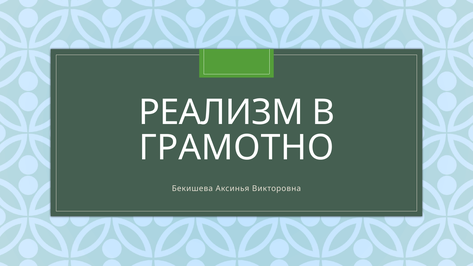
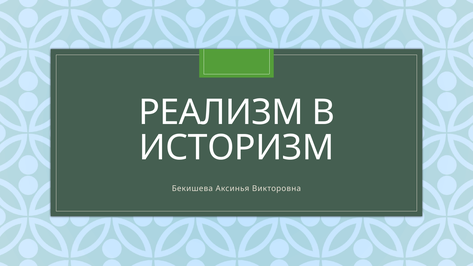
ГРАМОТНО: ГРАМОТНО -> ИСТОРИЗМ (237, 148)
